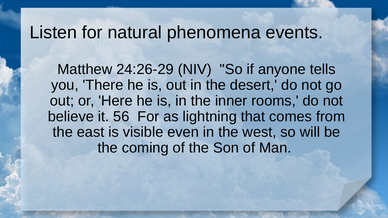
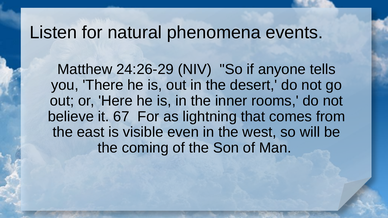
56: 56 -> 67 (121, 117)
